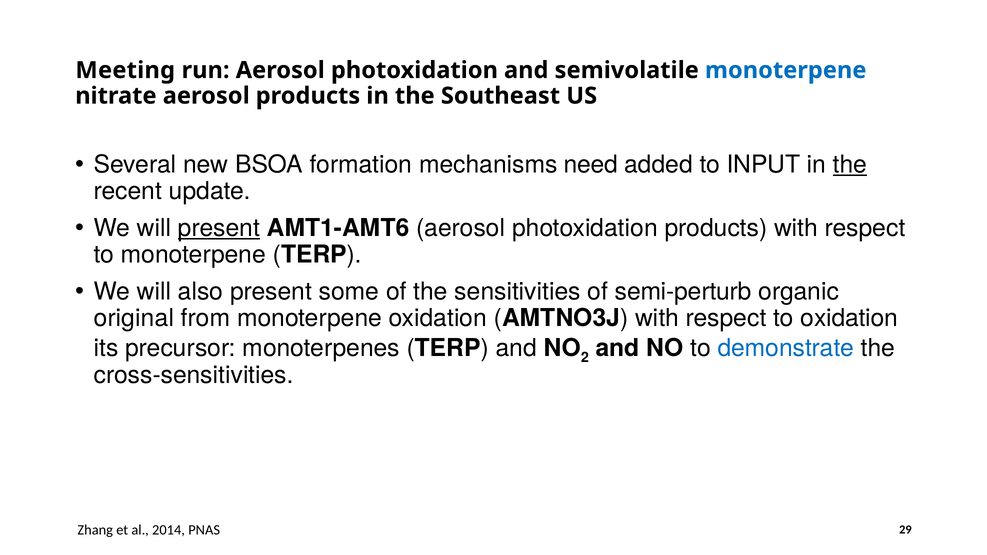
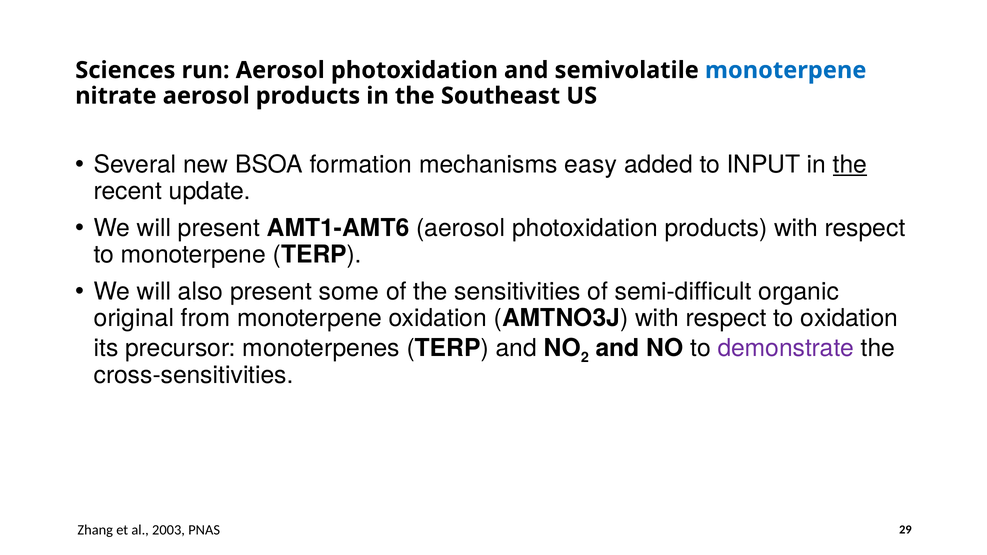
Meeting: Meeting -> Sciences (125, 70)
need: need -> easy (591, 165)
present underline: present -> none (219, 228)
semi-perturb: semi-perturb -> semi-difficult (683, 292)
demonstrate colour: blue -> purple (786, 348)
2014: 2014 -> 2003 (169, 530)
